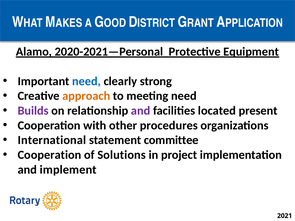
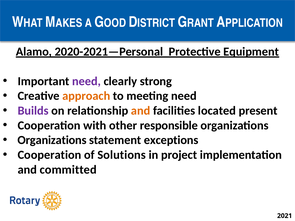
need colour: blue -> purple (87, 81)
and colour: purple -> orange (141, 111)
procedures: procedures -> responsible (169, 126)
International: International -> Organizations (52, 140)
committee: committee -> exceptions (171, 140)
implement: implement -> committed (68, 170)
